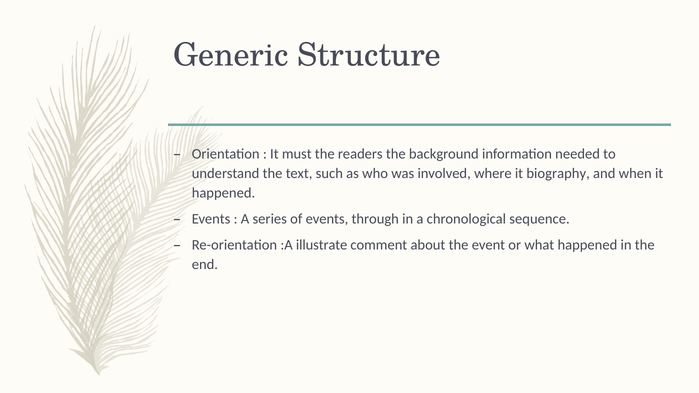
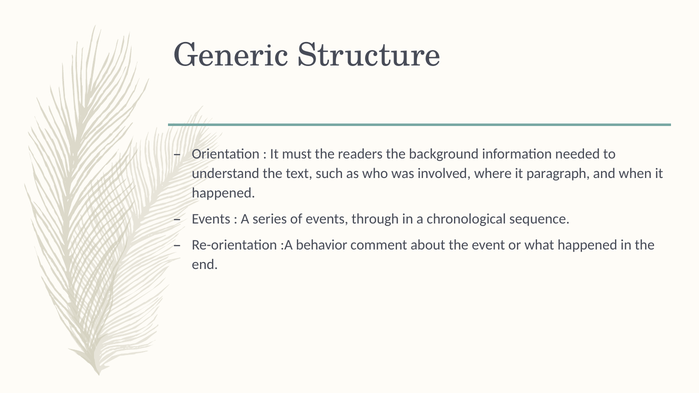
biography: biography -> paragraph (558, 173)
illustrate: illustrate -> behavior (322, 245)
